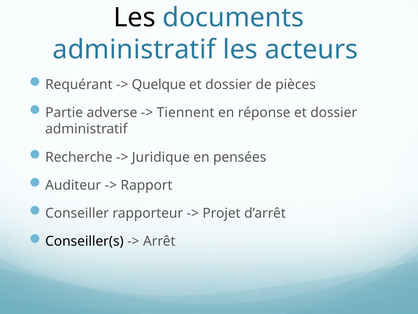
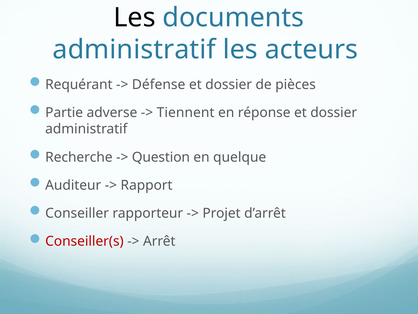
Quelque: Quelque -> Défense (159, 84)
Juridique: Juridique -> Question (161, 157)
pensées: pensées -> quelque (240, 157)
Conseiller(s colour: black -> red (84, 241)
